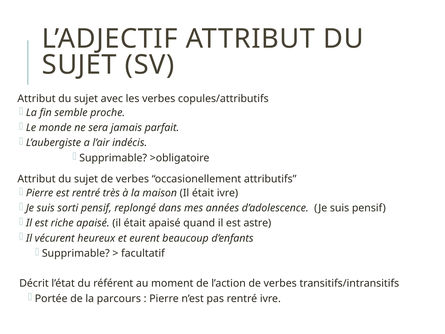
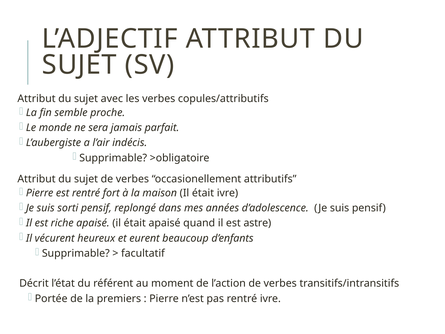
très: très -> fort (111, 193)
parcours: parcours -> premiers (119, 298)
